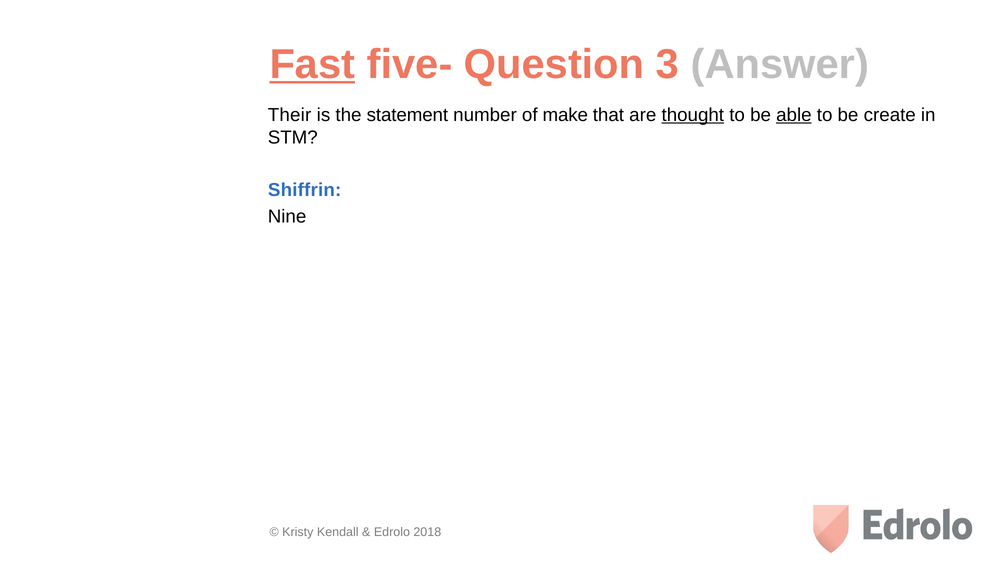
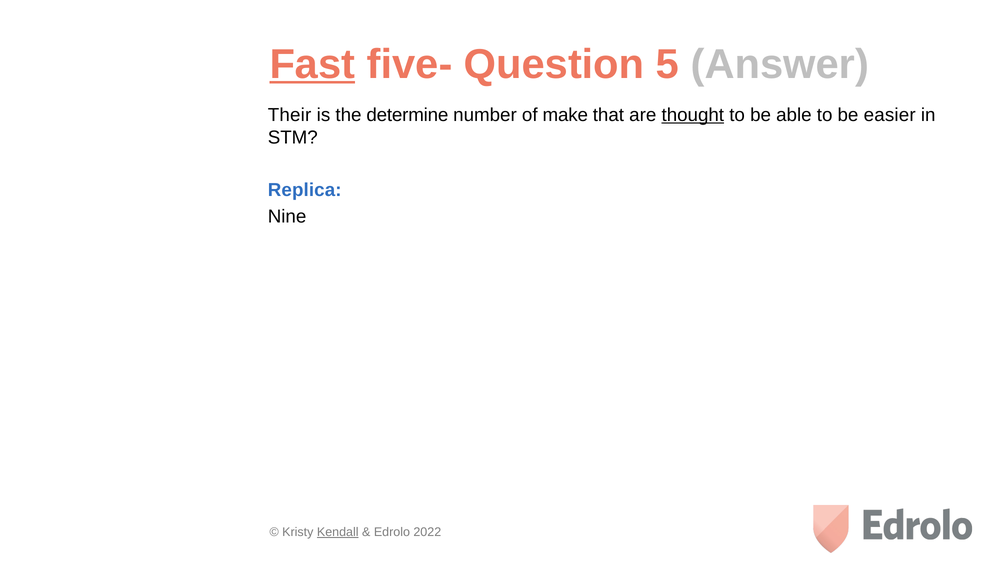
3: 3 -> 5 (668, 64)
statement: statement -> determine (407, 115)
able underline: present -> none (794, 115)
create: create -> easier (890, 115)
Shiffrin: Shiffrin -> Replica (305, 190)
Kendall underline: none -> present (338, 532)
2018: 2018 -> 2022 (427, 532)
